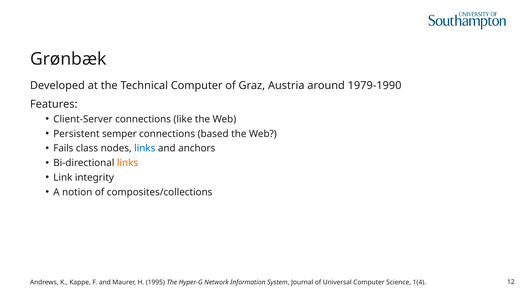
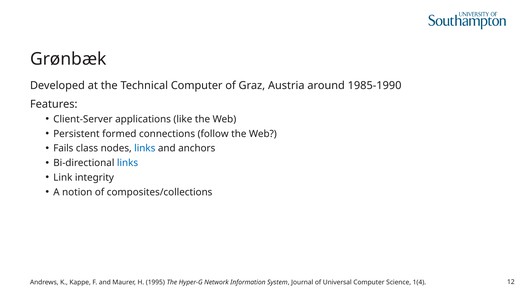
1979-1990: 1979-1990 -> 1985-1990 (375, 85)
Client-Server connections: connections -> applications (143, 119)
semper: semper -> formed (119, 134)
based: based -> follow (213, 134)
links colour: orange -> blue (128, 163)
